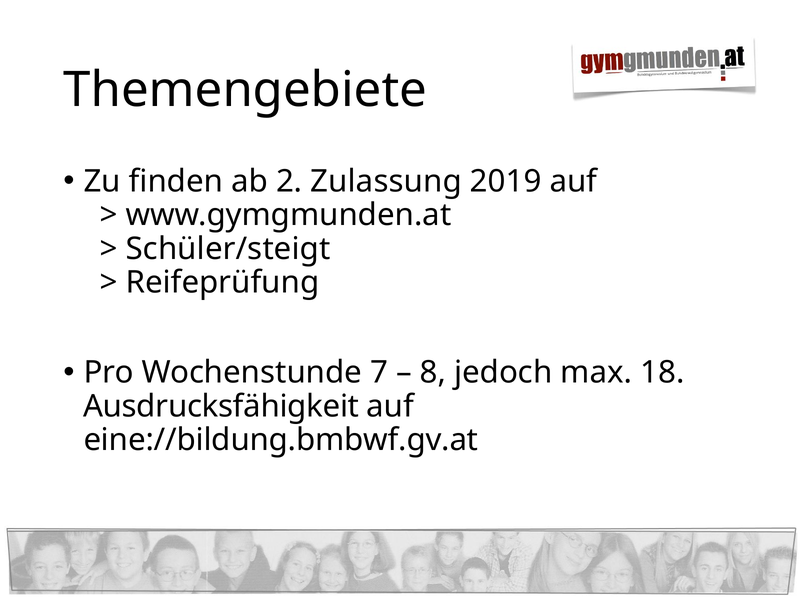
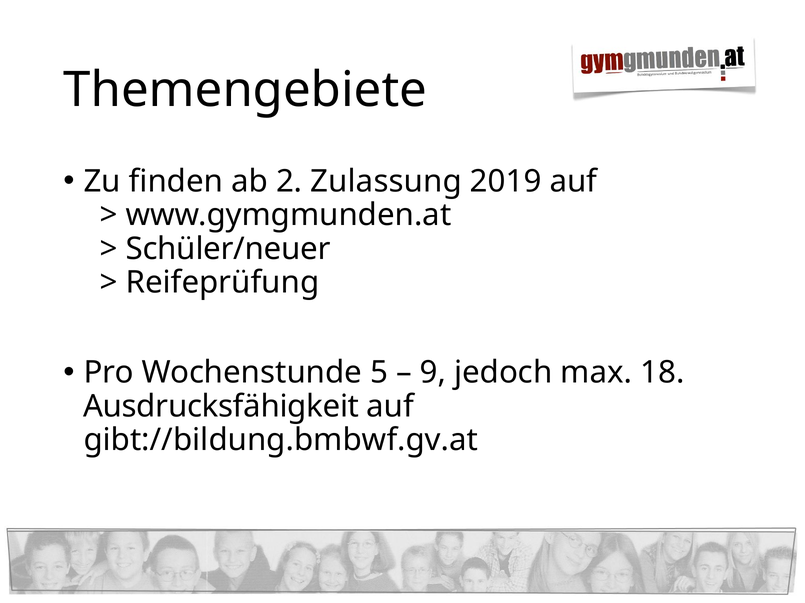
Schüler/steigt: Schüler/steigt -> Schüler/neuer (228, 249)
7: 7 -> 5 (379, 373)
8: 8 -> 9 (433, 373)
eine://bildung.bmbwf.gv.at: eine://bildung.bmbwf.gv.at -> gibt://bildung.bmbwf.gv.at (281, 441)
